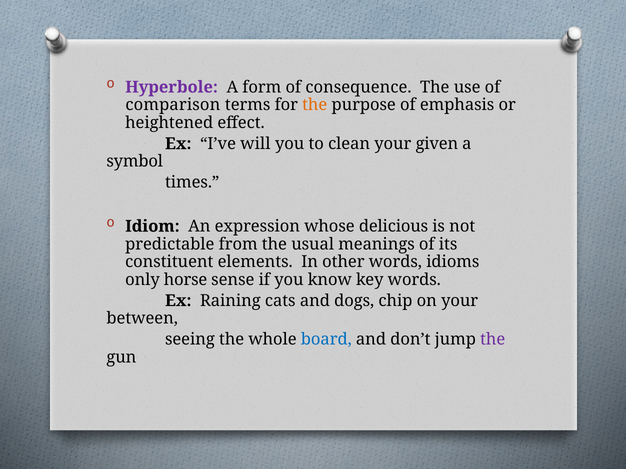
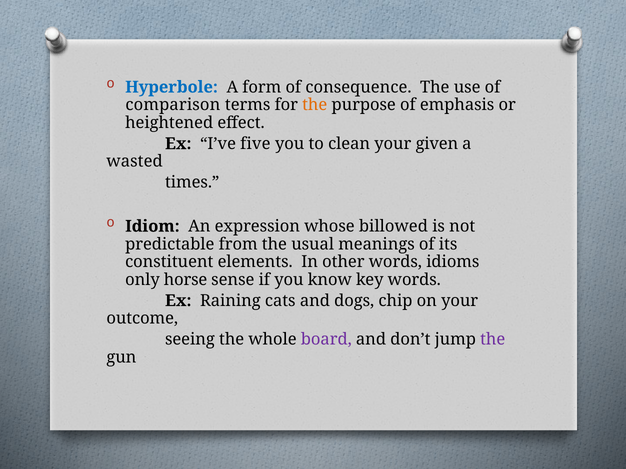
Hyperbole colour: purple -> blue (172, 87)
will: will -> five (255, 144)
symbol: symbol -> wasted (135, 162)
delicious: delicious -> billowed (393, 227)
between: between -> outcome (142, 319)
board colour: blue -> purple (326, 340)
